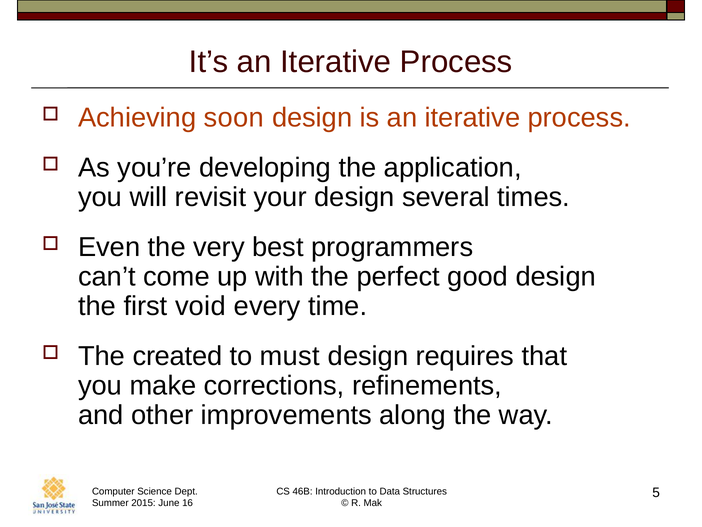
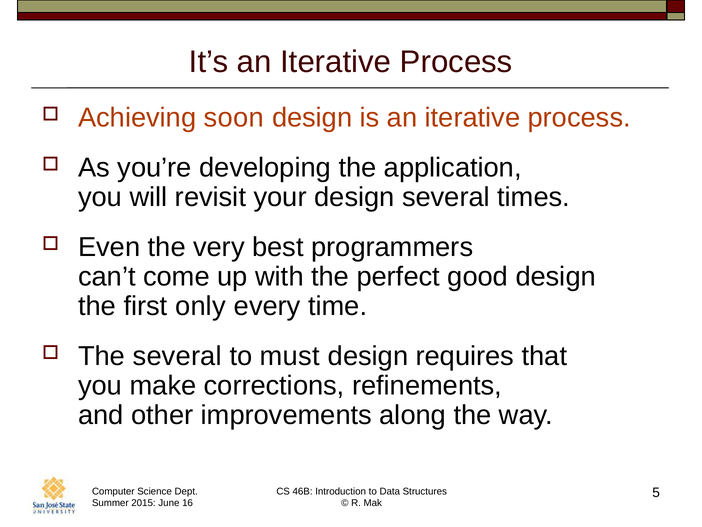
void: void -> only (201, 306)
The created: created -> several (177, 356)
